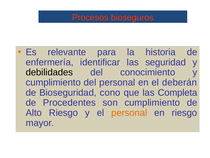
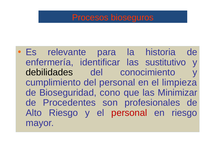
seguridad: seguridad -> sustitutivo (166, 62)
deberán: deberán -> limpieza (180, 82)
Completa: Completa -> Minimizar (178, 92)
son cumplimiento: cumplimiento -> profesionales (152, 102)
personal colour: orange -> red (129, 112)
